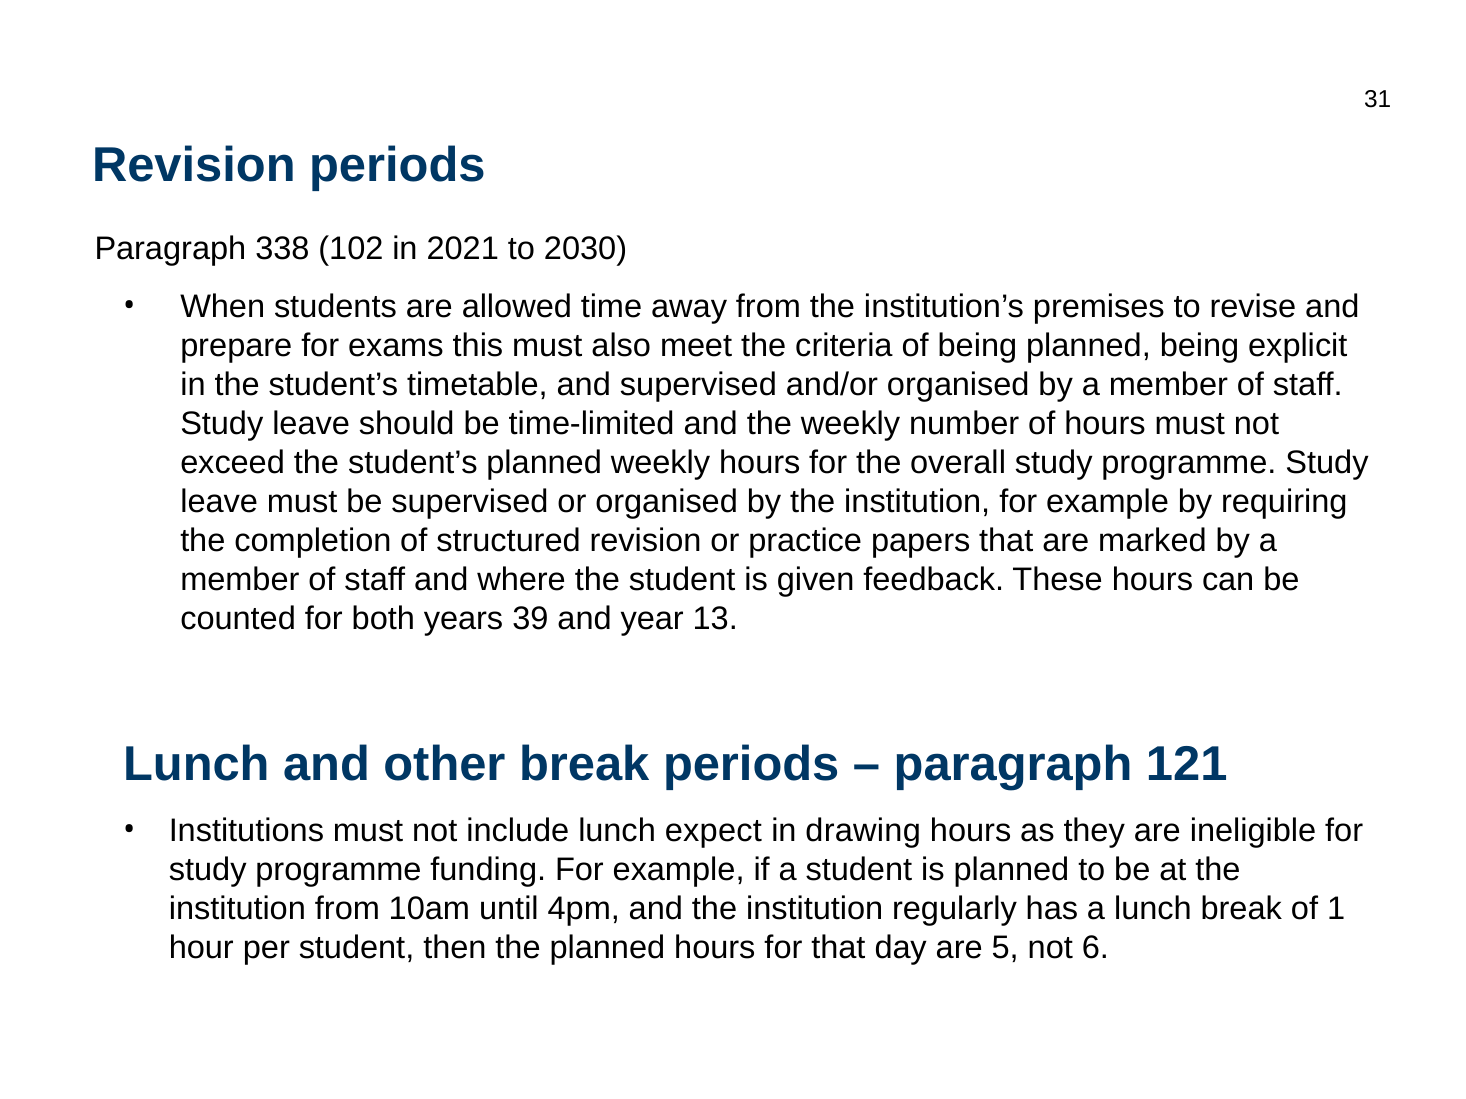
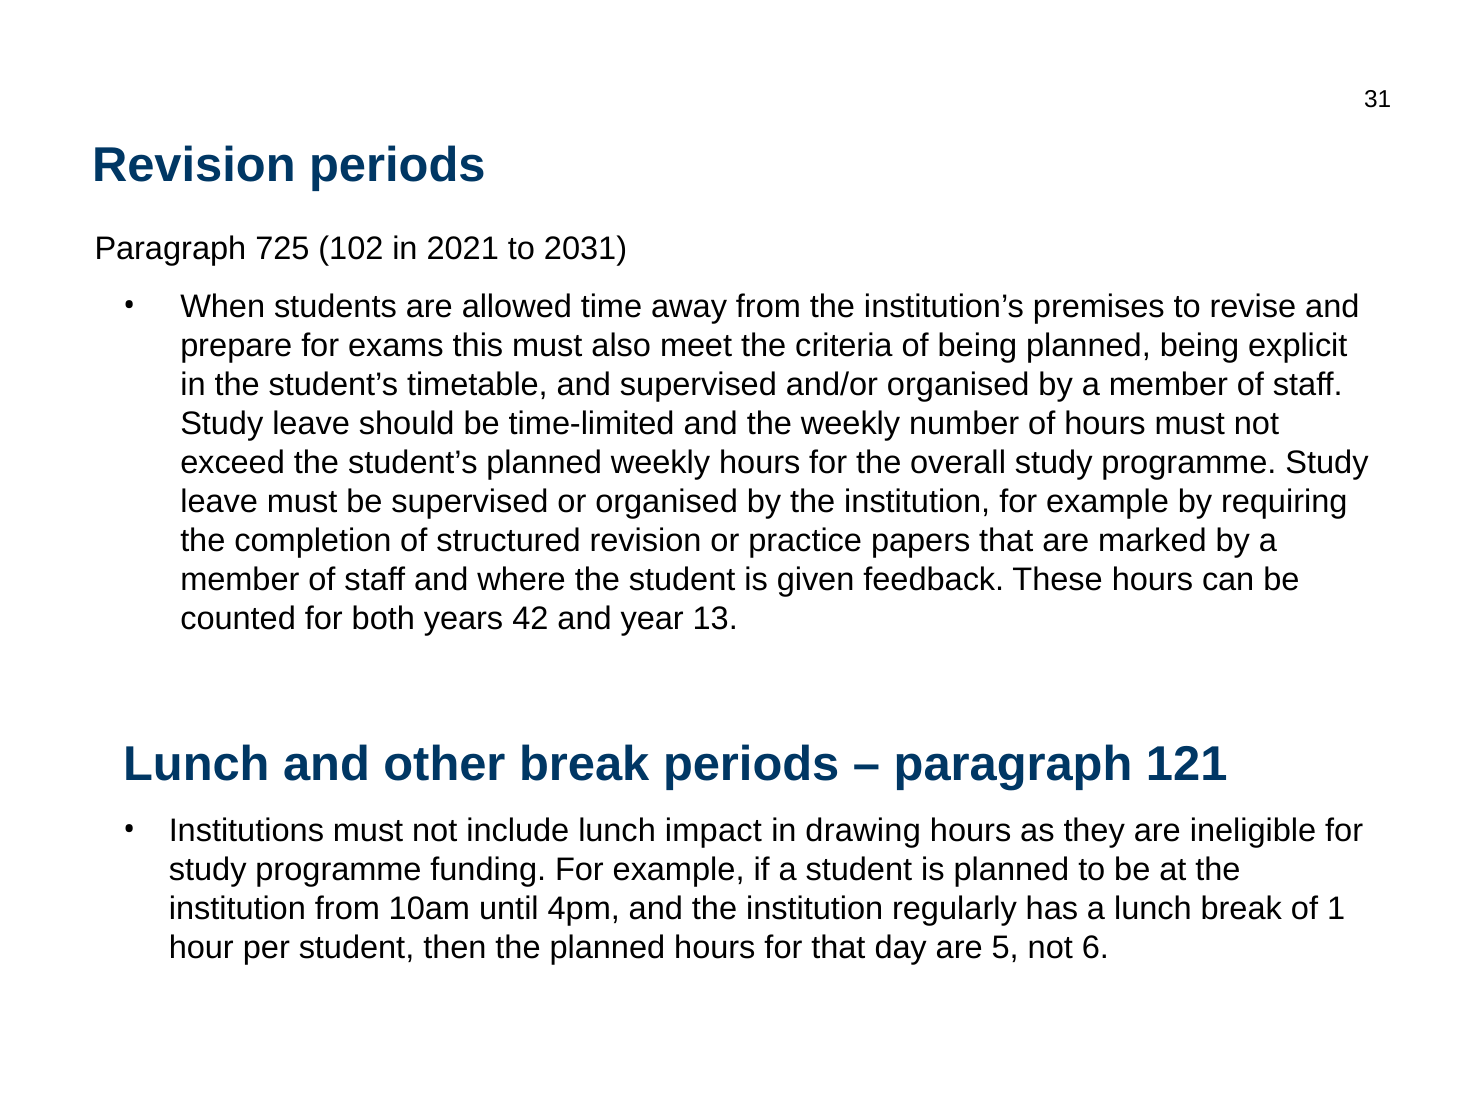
338: 338 -> 725 (282, 249)
2030: 2030 -> 2031 (586, 249)
39: 39 -> 42 (530, 619)
expect: expect -> impact (713, 831)
